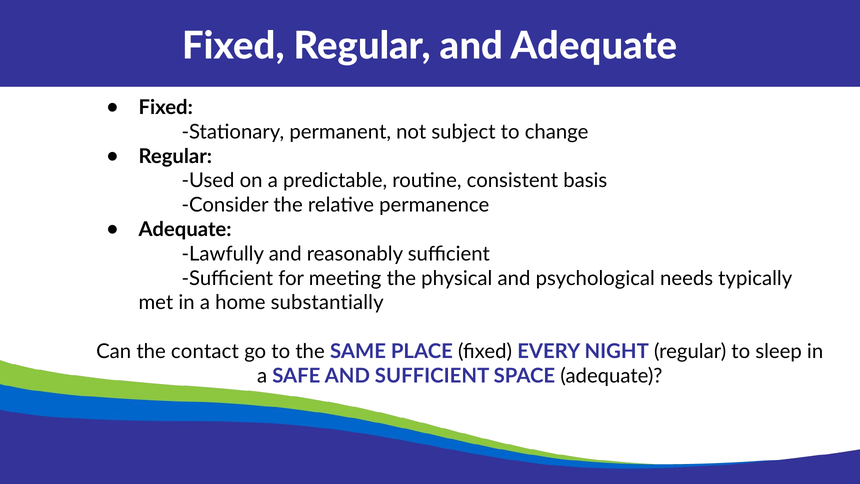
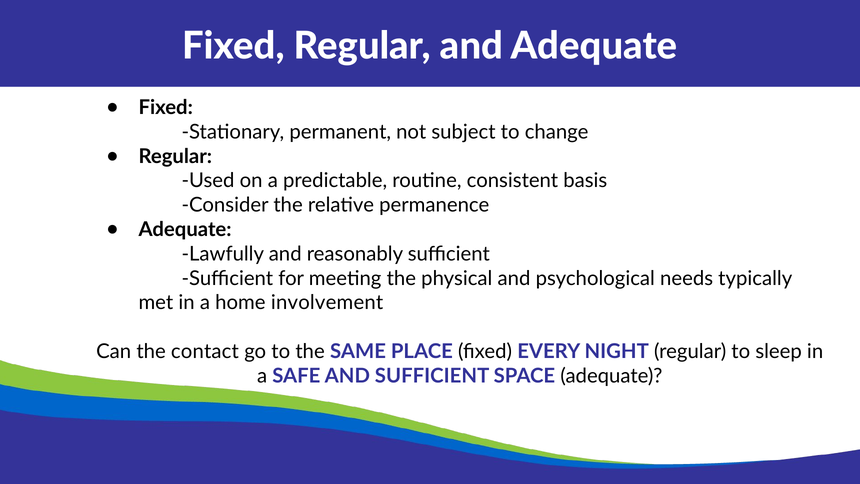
substantially: substantially -> involvement (327, 303)
